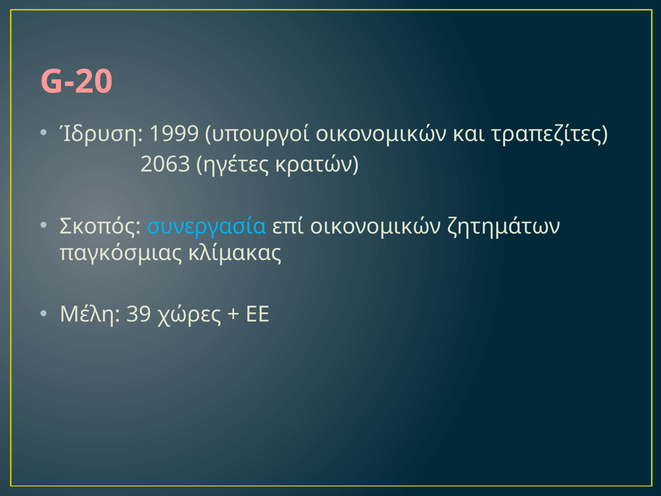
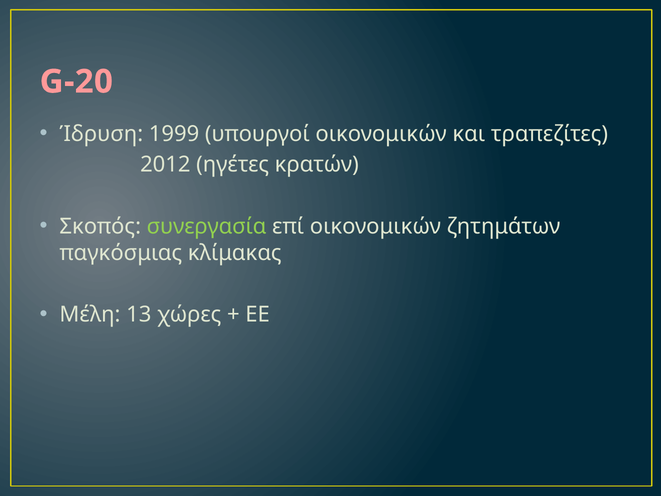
2063: 2063 -> 2012 (165, 165)
συνεργασία colour: light blue -> light green (207, 226)
39: 39 -> 13 (139, 314)
